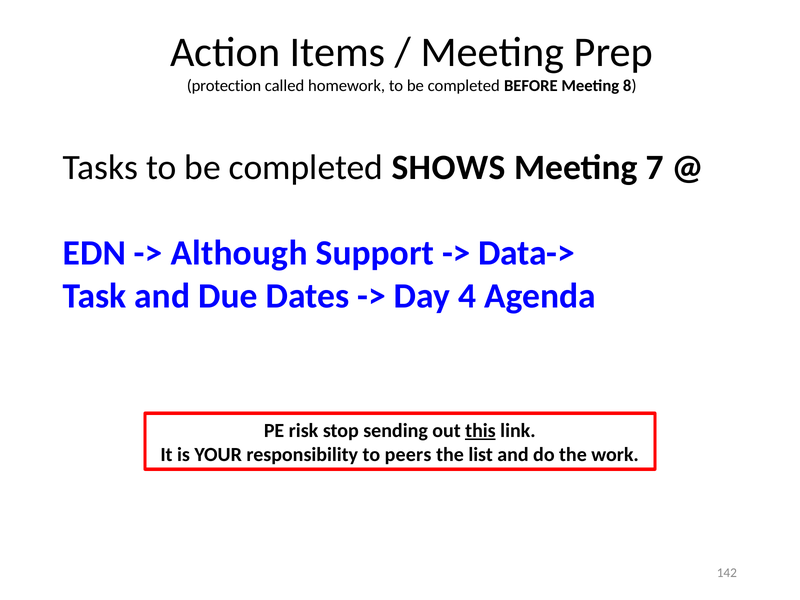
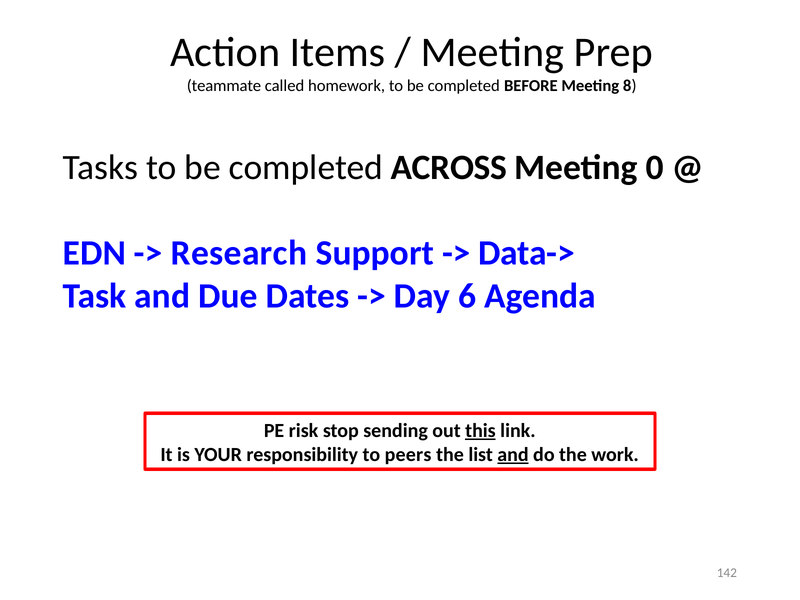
protection: protection -> teammate (224, 86)
SHOWS: SHOWS -> ACROSS (449, 168)
7: 7 -> 0 (655, 168)
Although: Although -> Research (239, 253)
4: 4 -> 6 (467, 296)
and underline: none -> present (513, 455)
